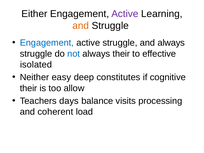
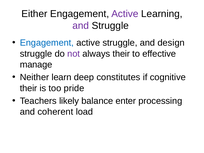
and colour: orange -> purple (81, 26)
and always: always -> design (171, 43)
not colour: blue -> purple (74, 54)
isolated: isolated -> manage (36, 65)
easy: easy -> learn (62, 77)
allow: allow -> pride (74, 88)
days: days -> likely (69, 101)
visits: visits -> enter (126, 101)
